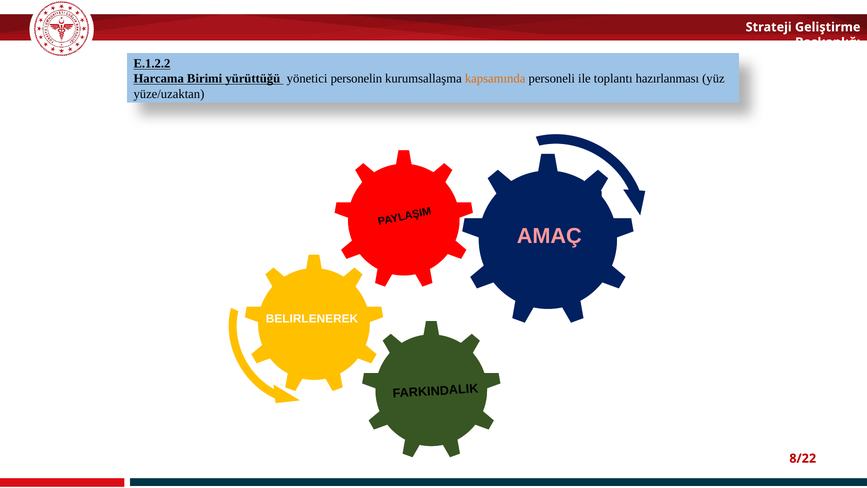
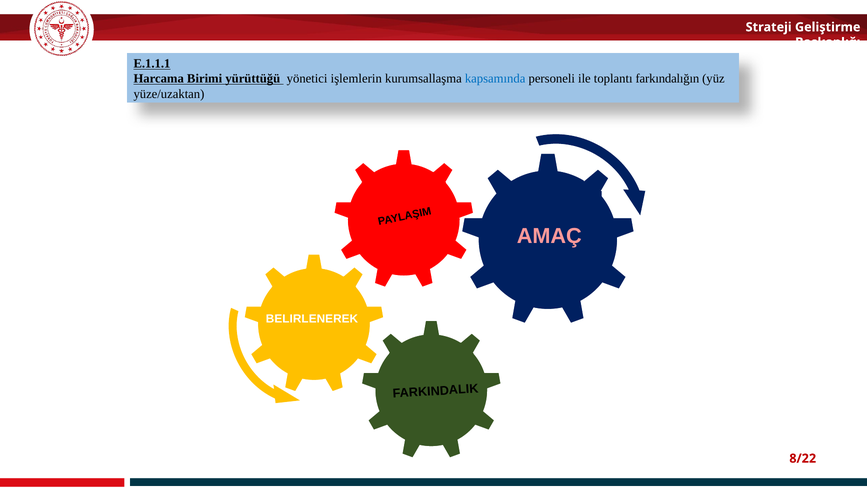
E.1.2.2: E.1.2.2 -> E.1.1.1 (152, 63)
personelin: personelin -> işlemlerin (356, 79)
kapsamında colour: orange -> blue (495, 79)
hazırlanması: hazırlanması -> farkındalığın (667, 79)
